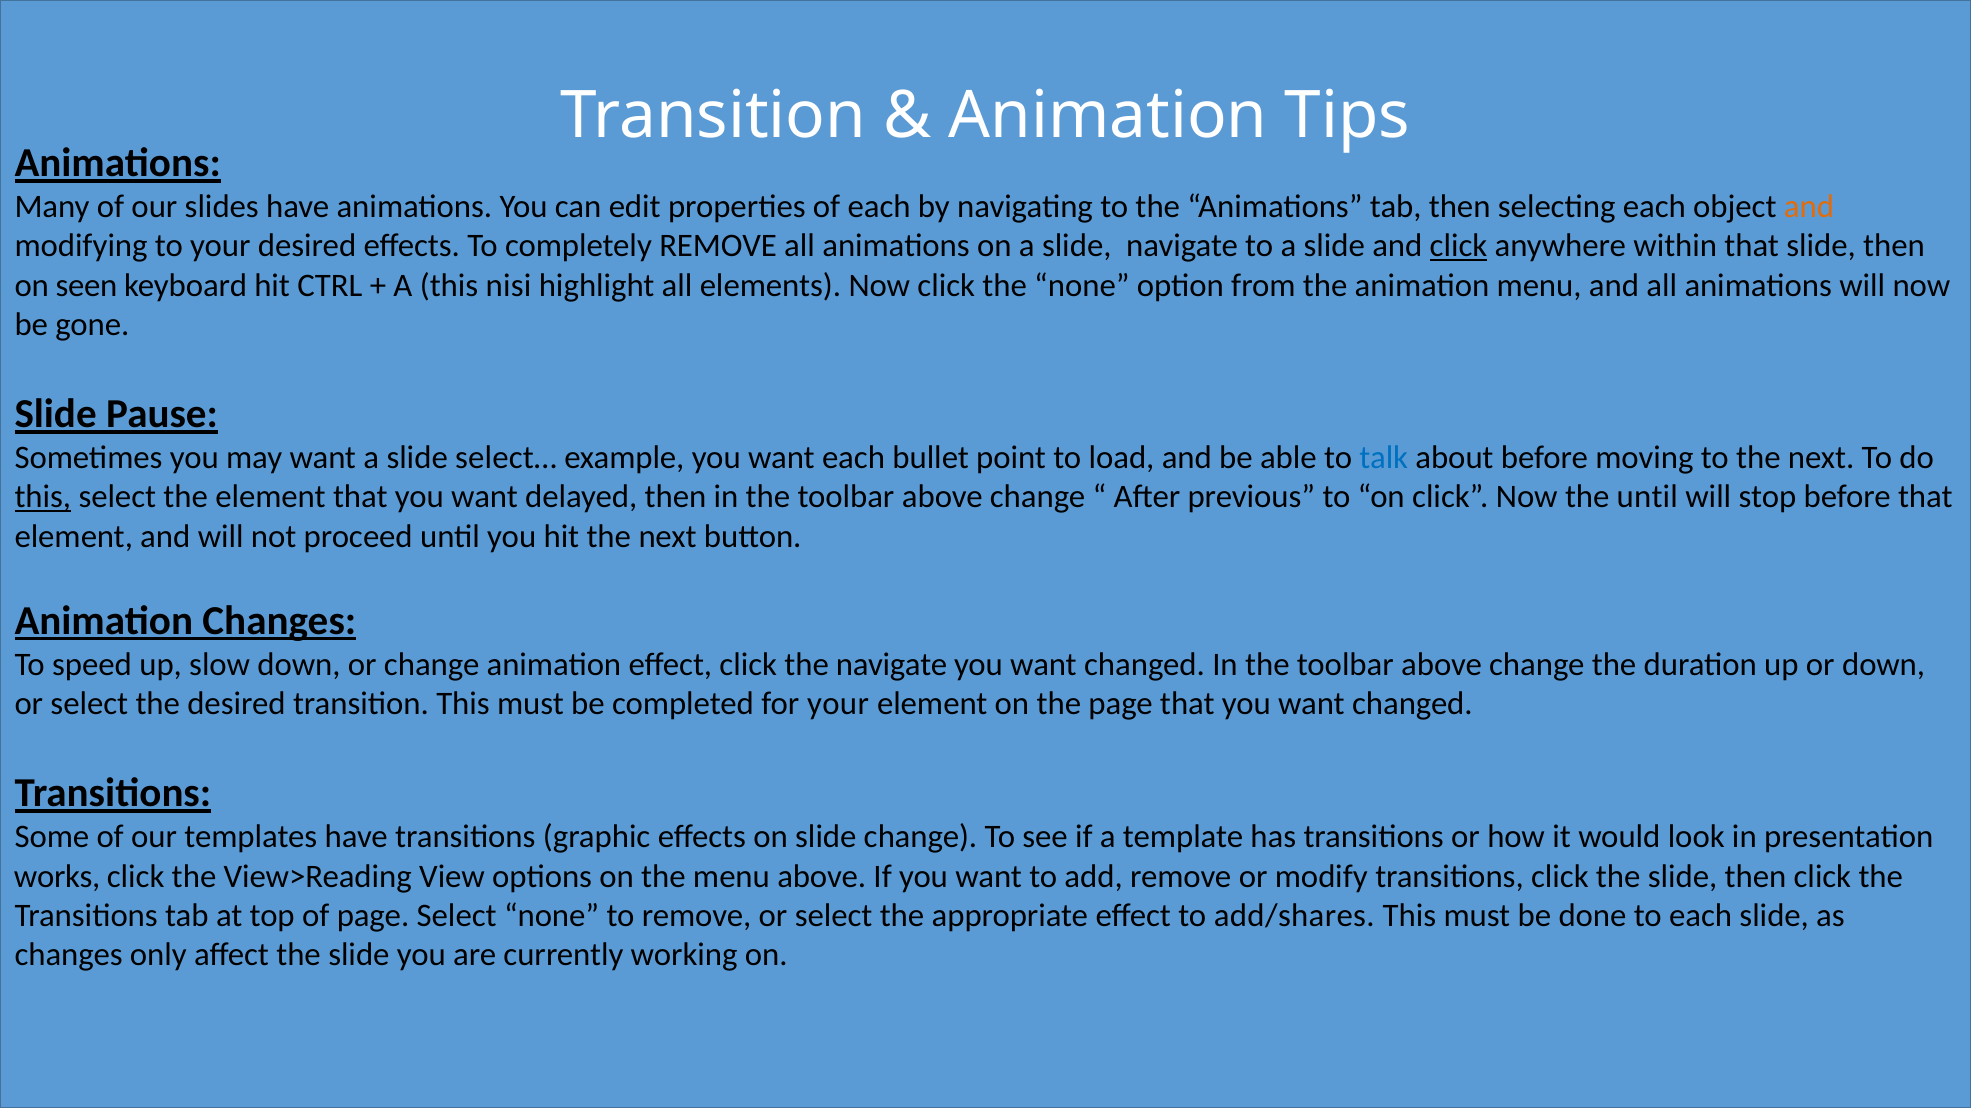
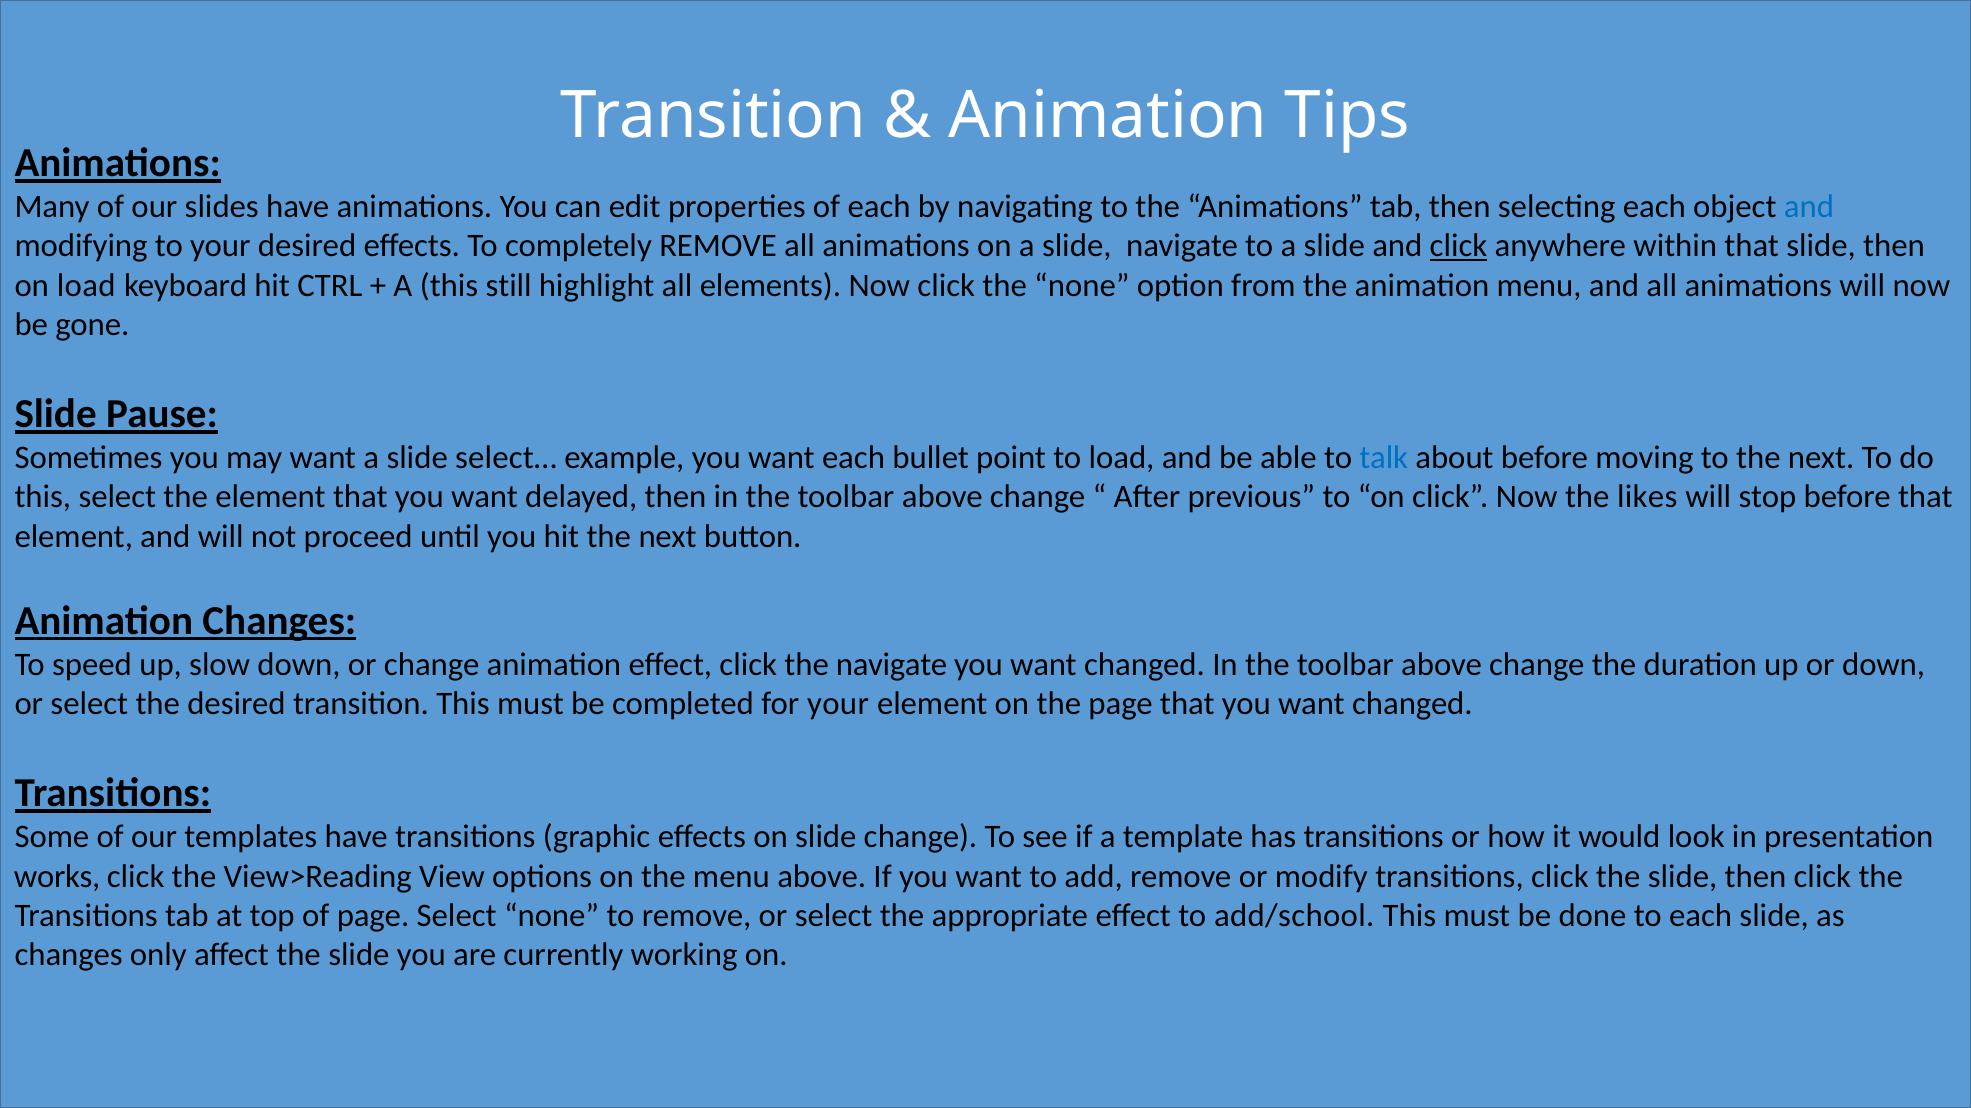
and colour: orange -> blue (1809, 207)
on seen: seen -> load (86, 286)
nisi: nisi -> still (509, 286)
this underline: present -> none (43, 497)
the until: until -> likes (1647, 497)
add/shares: add/shares -> add/school (1294, 916)
